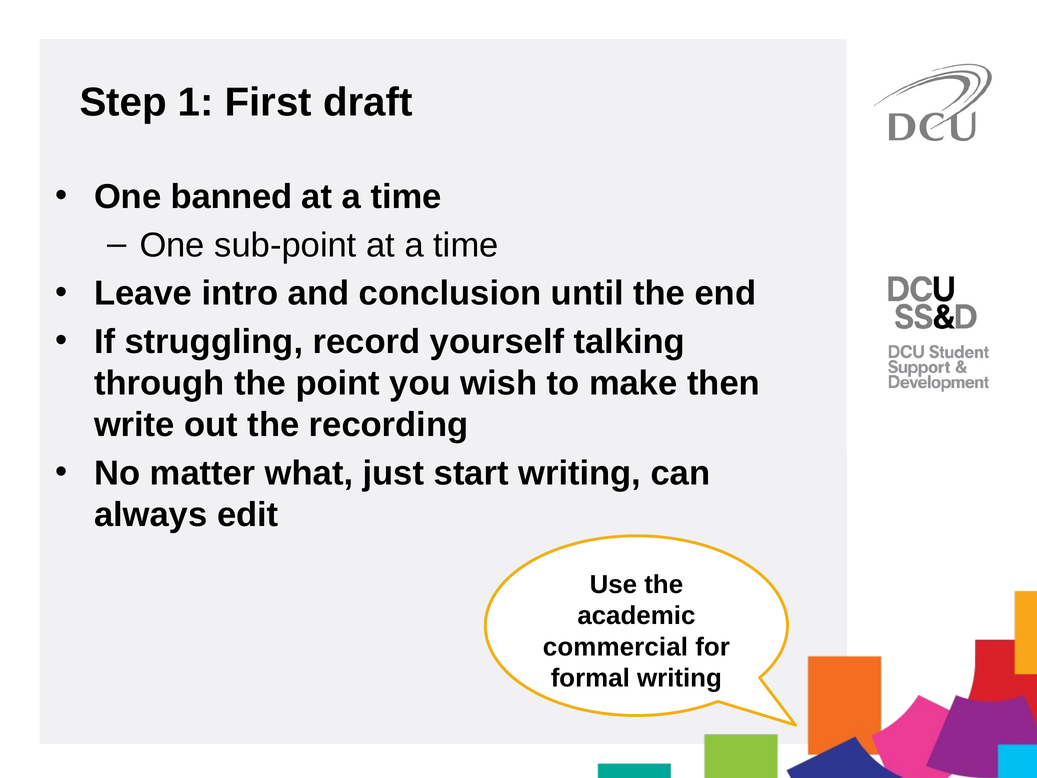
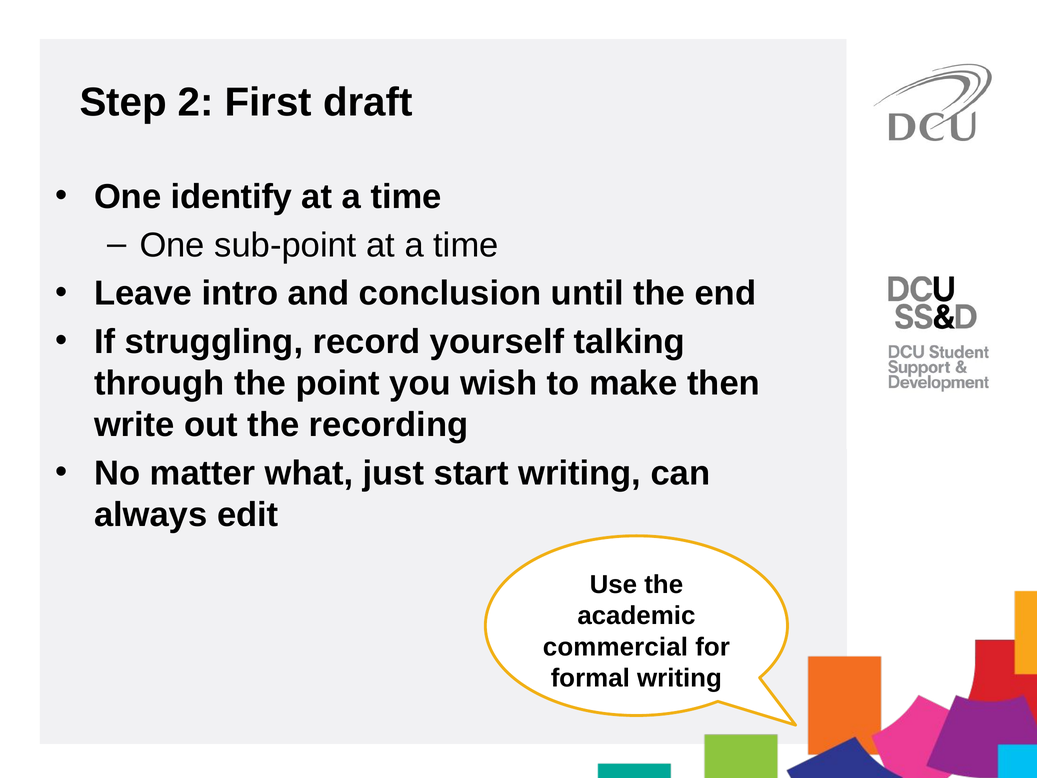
1: 1 -> 2 (196, 103)
banned: banned -> identify (231, 197)
